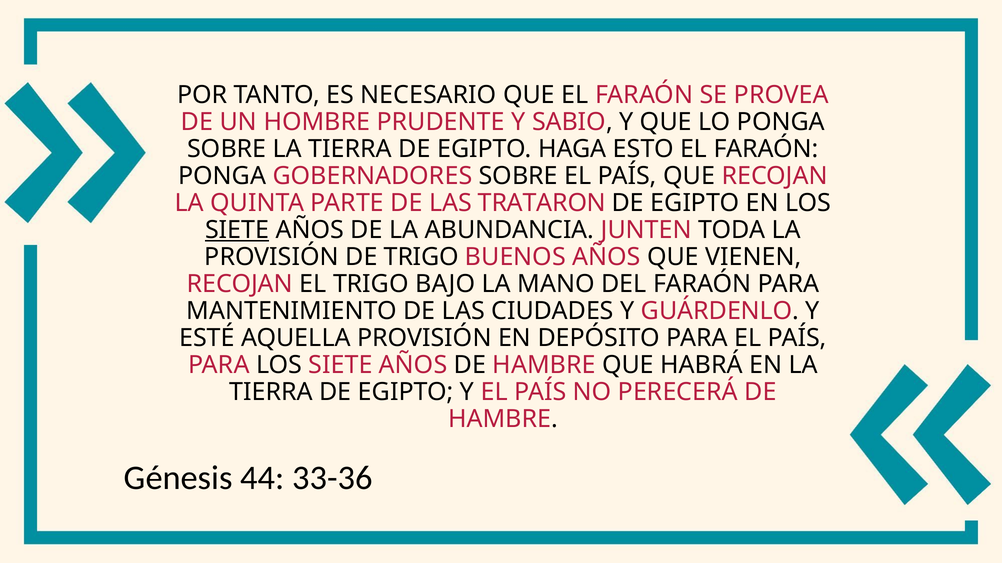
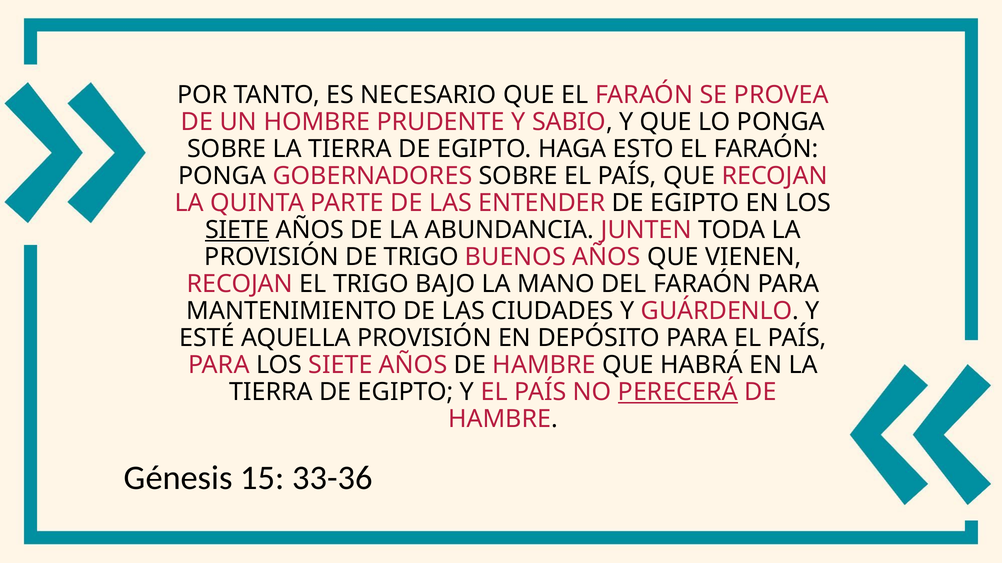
TRATARON: TRATARON -> ENTENDER (542, 203)
PERECERÁ underline: none -> present (678, 393)
44: 44 -> 15 (262, 479)
